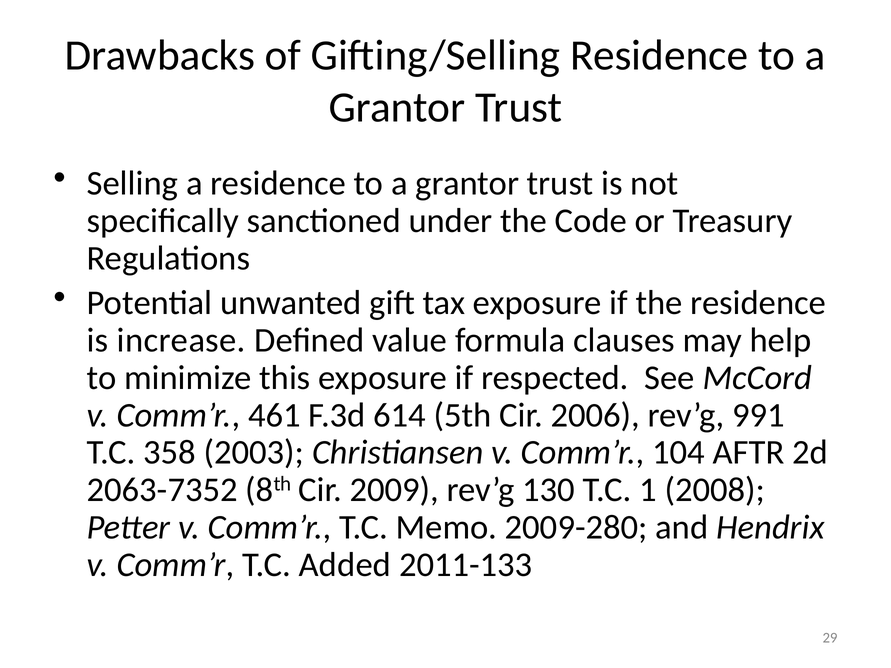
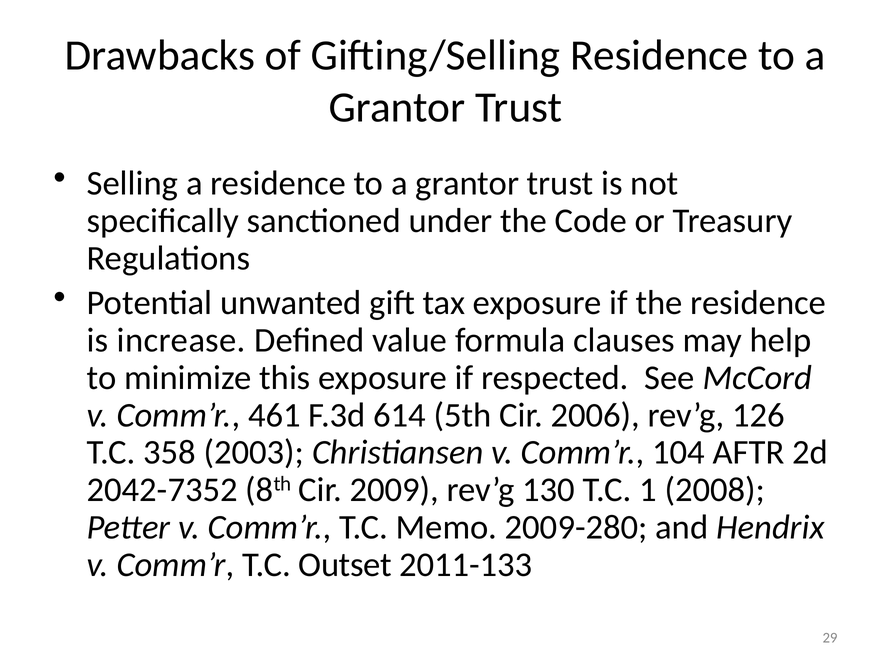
991: 991 -> 126 (759, 415)
2063-7352: 2063-7352 -> 2042-7352 (162, 490)
Added: Added -> Outset (345, 565)
